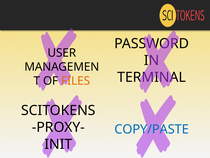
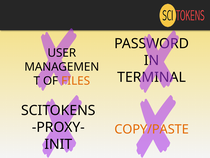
COPY/PASTE colour: blue -> orange (152, 129)
